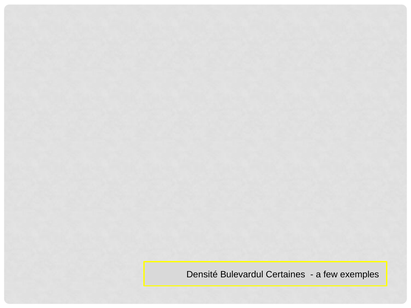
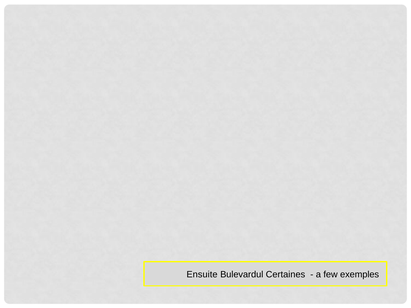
Densité: Densité -> Ensuite (202, 275)
